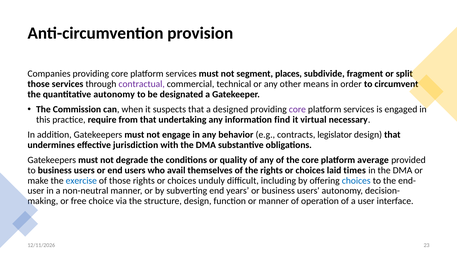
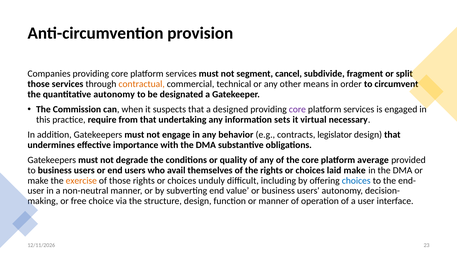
places: places -> cancel (289, 74)
contractual colour: purple -> orange (142, 84)
find: find -> sets (282, 120)
jurisdiction: jurisdiction -> importance (136, 145)
laid times: times -> make (355, 170)
exercise colour: blue -> orange (81, 181)
years: years -> value (238, 191)
